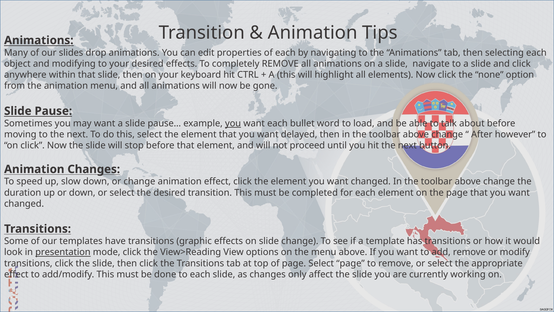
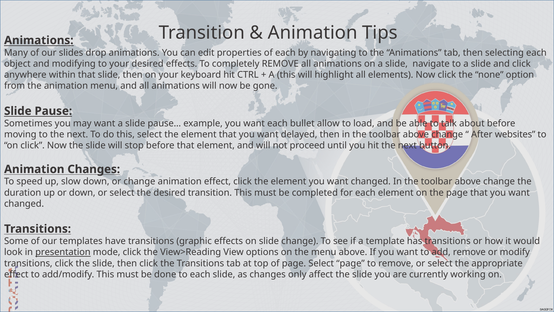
you underline: present -> none (233, 123)
word: word -> allow (328, 123)
however: however -> websites (515, 134)
